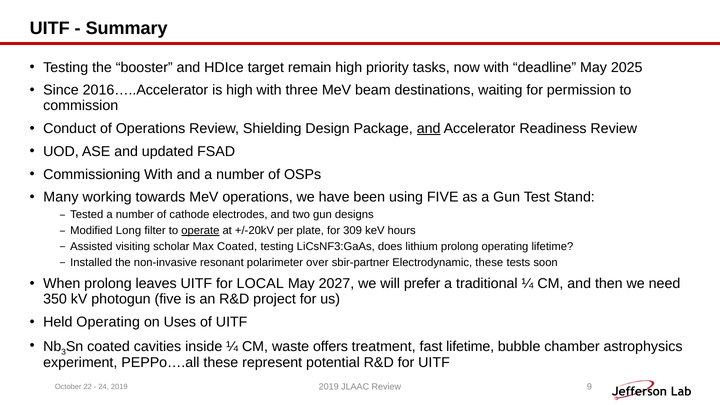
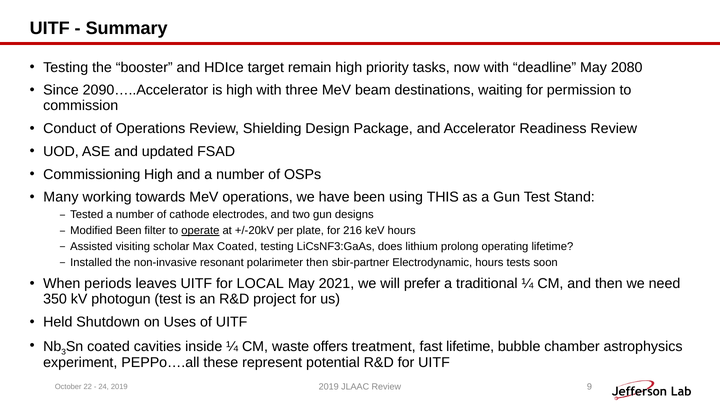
2025: 2025 -> 2080 (627, 67)
2016…..Accelerator: 2016…..Accelerator -> 2090…..Accelerator (145, 90)
and underline: present -> none (429, 129)
Commissioning With: With -> High (159, 174)
using FIVE: FIVE -> THIS (443, 197)
Long: Long -> Been (129, 231)
309: 309 -> 216 (353, 231)
polarimeter over: over -> then (317, 262)
Electrodynamic these: these -> hours (489, 262)
When prolong: prolong -> periods (108, 284)
2027: 2027 -> 2021 (336, 284)
photogun five: five -> test (168, 299)
Held Operating: Operating -> Shutdown (108, 322)
